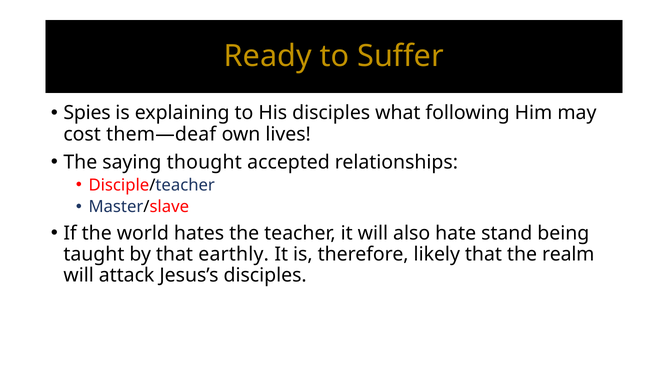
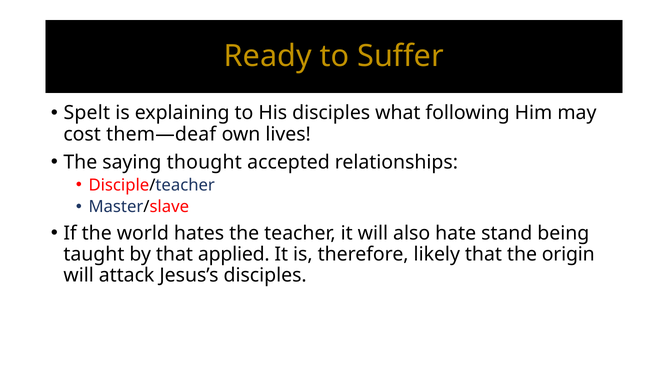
Spies: Spies -> Spelt (87, 113)
earthly: earthly -> applied (234, 254)
realm: realm -> origin (568, 254)
